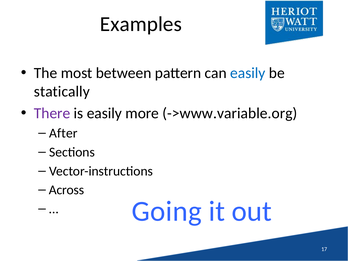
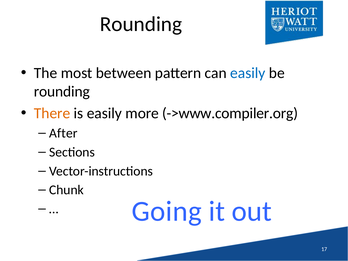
Examples: Examples -> Rounding (141, 24)
statically: statically -> rounding (62, 92)
There colour: purple -> orange (52, 113)
->www.variable.org: ->www.variable.org -> ->www.compiler.org (230, 113)
Across: Across -> Chunk (66, 190)
